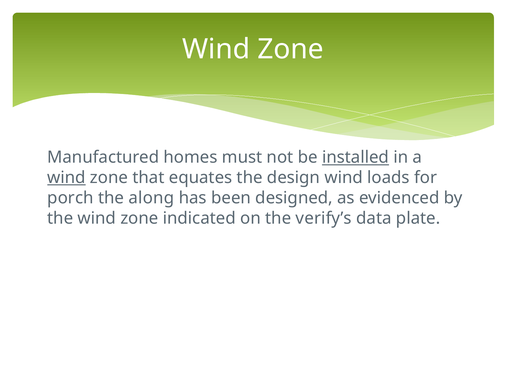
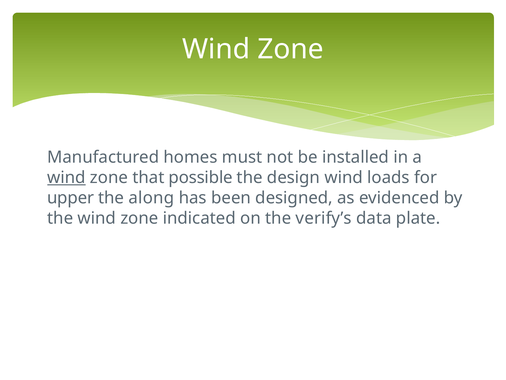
installed underline: present -> none (355, 157)
equates: equates -> possible (201, 177)
porch: porch -> upper (71, 198)
